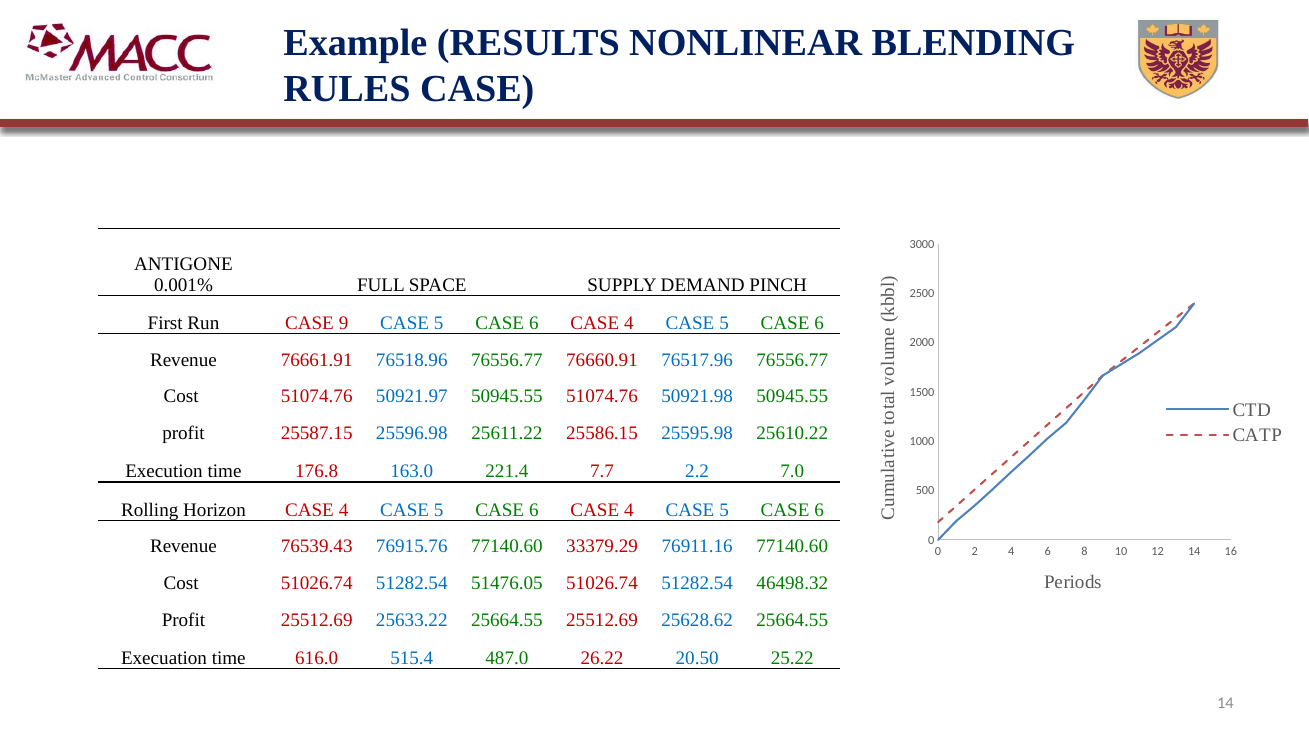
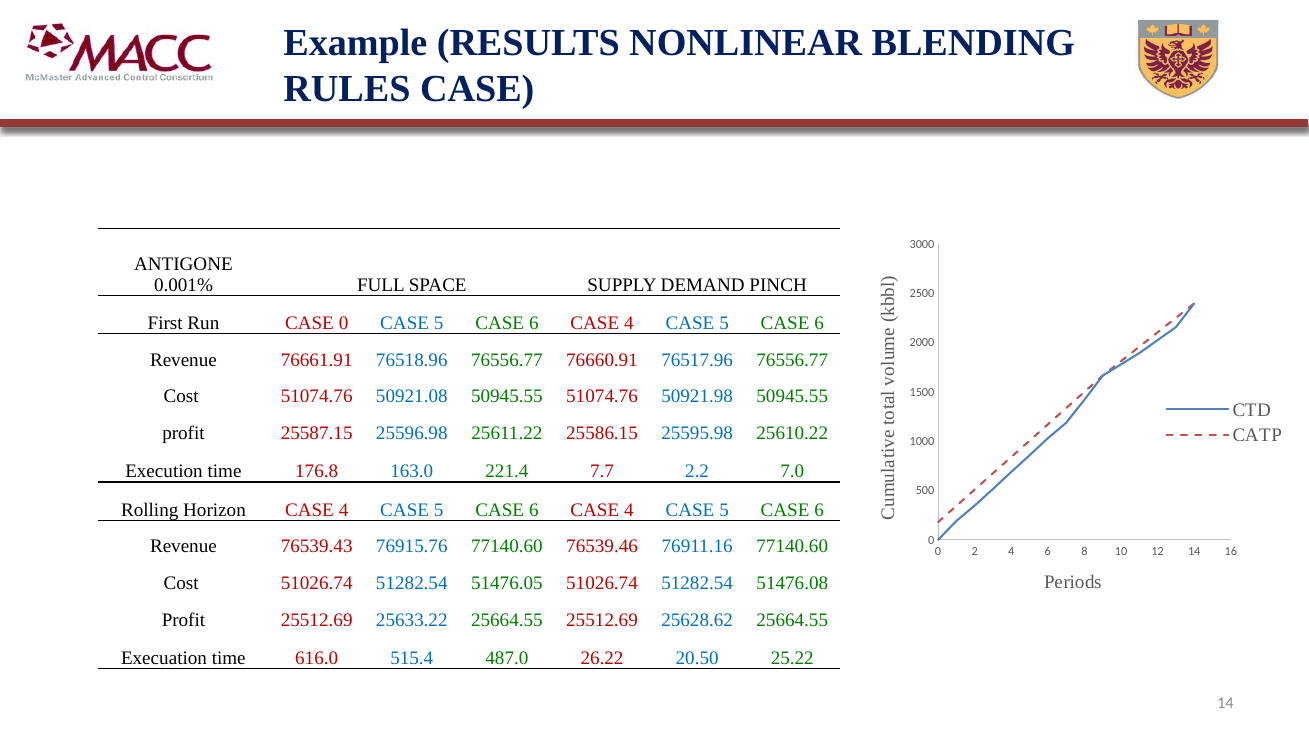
Run CASE 9: 9 -> 0 (344, 323)
50921.97: 50921.97 -> 50921.08 (412, 397)
33379.29: 33379.29 -> 76539.46 (602, 547)
46498.32: 46498.32 -> 51476.08 (792, 584)
